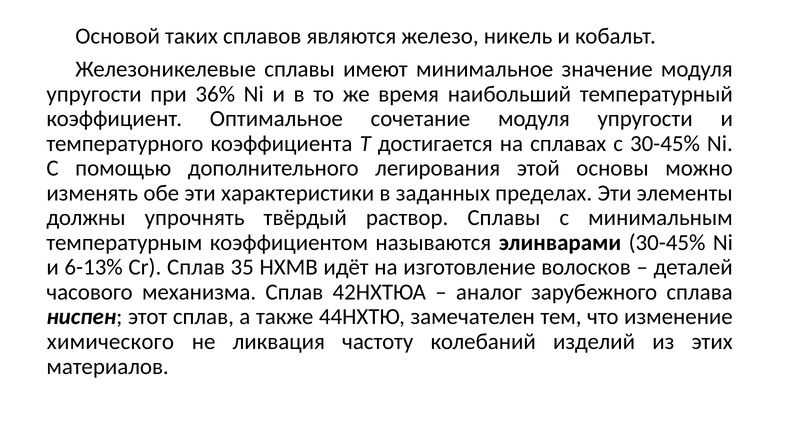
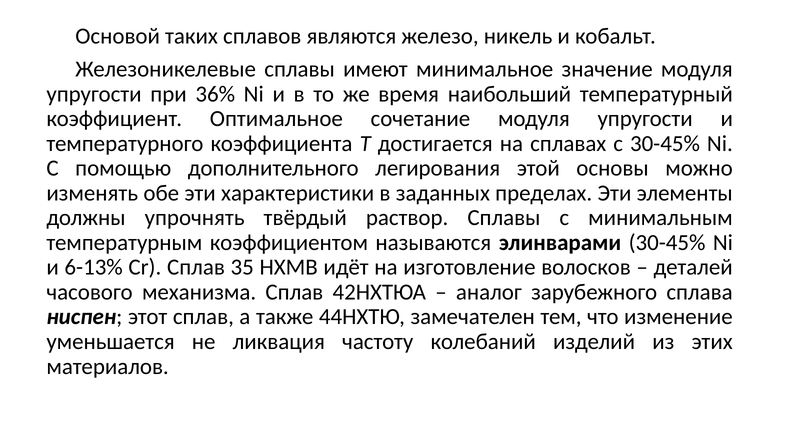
химического: химического -> уменьшается (111, 341)
